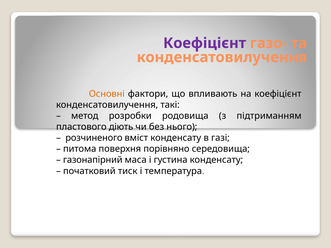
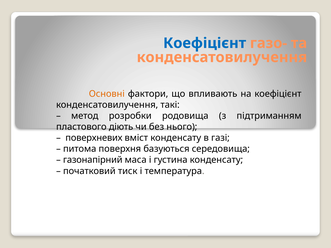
Коефіцієнт colour: purple -> blue (205, 43)
розчиненого: розчиненого -> поверхневих (94, 138)
порівняно: порівняно -> базуються (166, 149)
